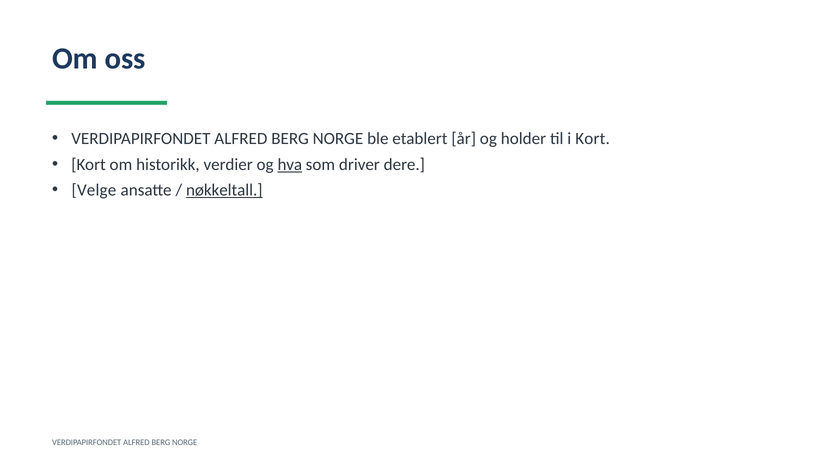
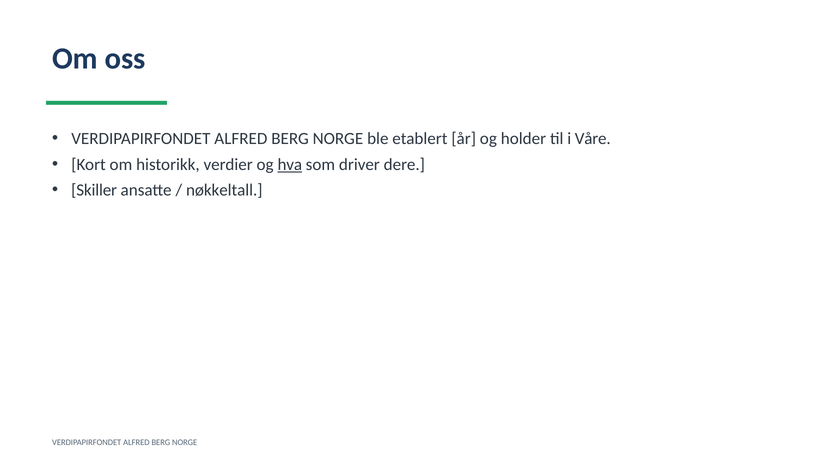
i Kort: Kort -> Våre (593, 139)
Velge: Velge -> Skiller (94, 190)
nøkkeltall underline: present -> none (224, 190)
